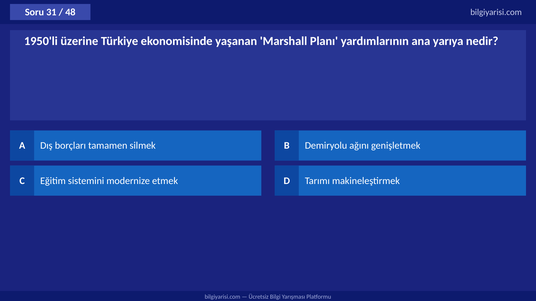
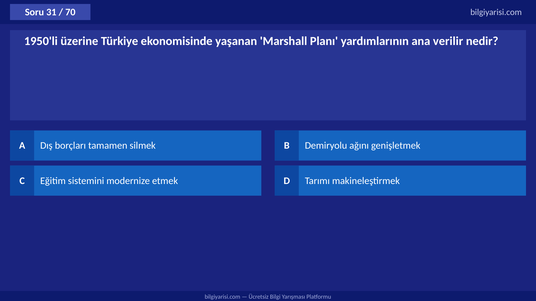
48: 48 -> 70 (70, 12)
yarıya: yarıya -> verilir (448, 41)
